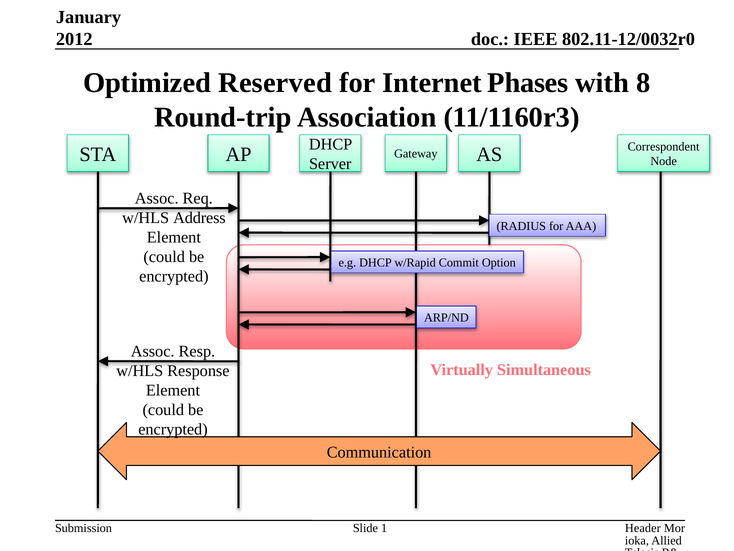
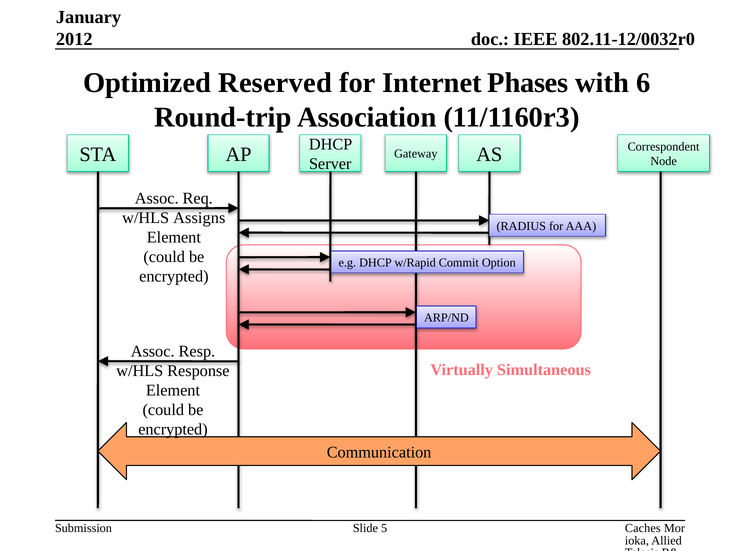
8: 8 -> 6 (643, 83)
Address: Address -> Assigns (199, 218)
Header: Header -> Caches (643, 528)
1: 1 -> 5 (384, 528)
